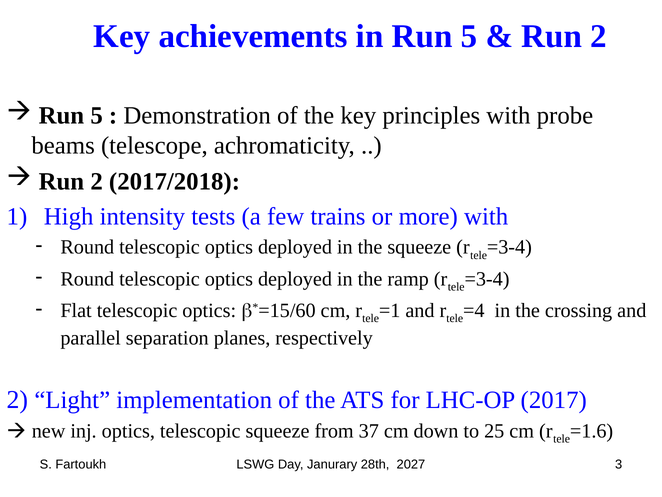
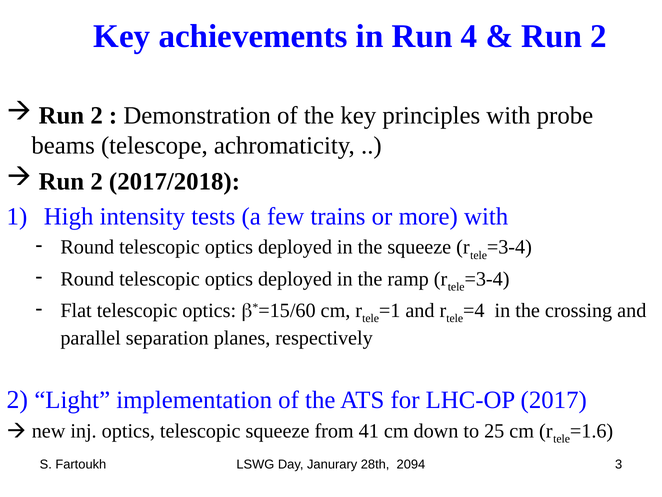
in Run 5: 5 -> 4 (469, 36)
5: 5 -> 2 (97, 115)
37: 37 -> 41 (369, 431)
2027: 2027 -> 2094 (411, 464)
